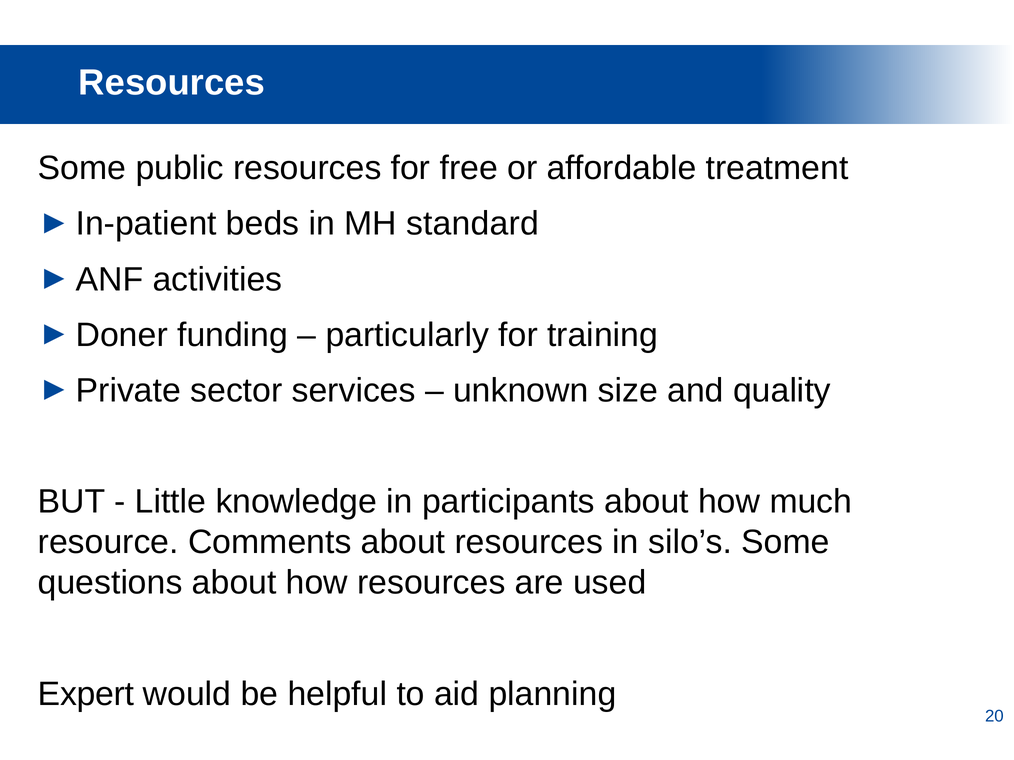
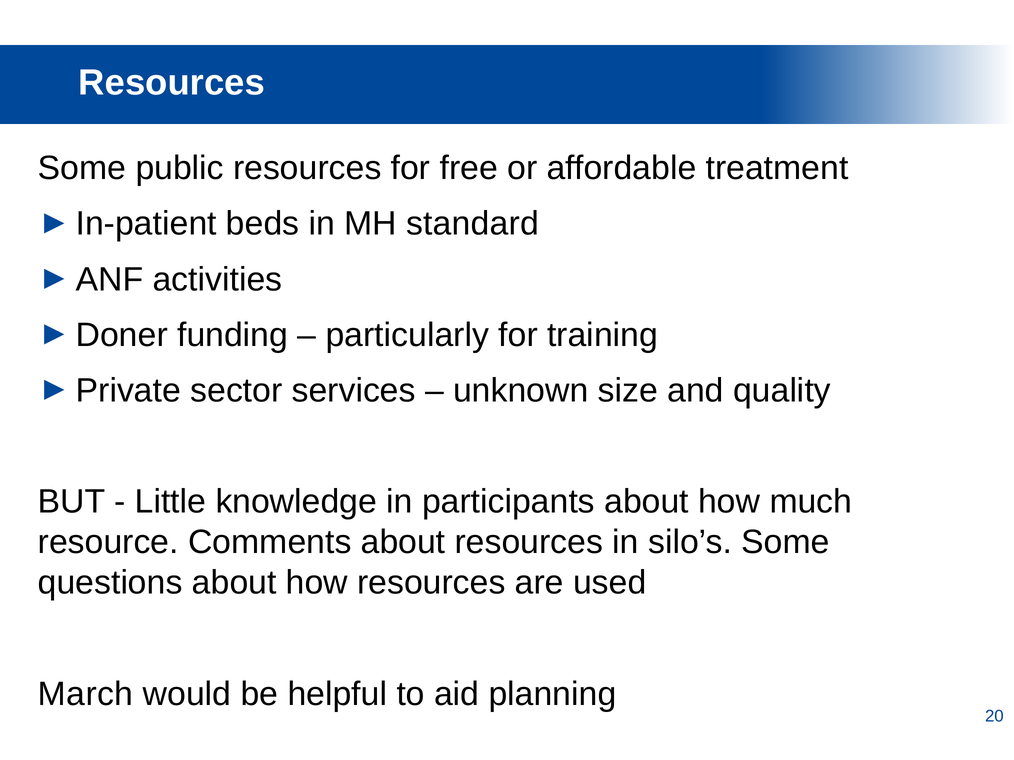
Expert: Expert -> March (86, 694)
